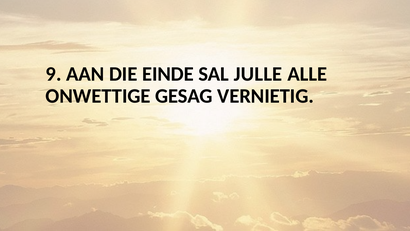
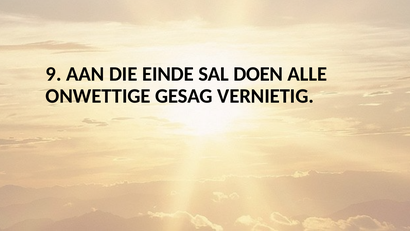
JULLE: JULLE -> DOEN (258, 74)
